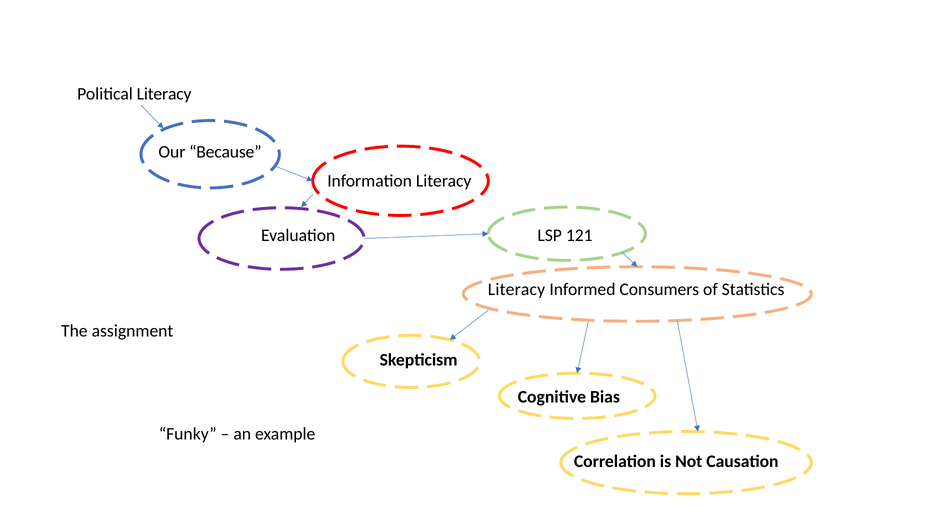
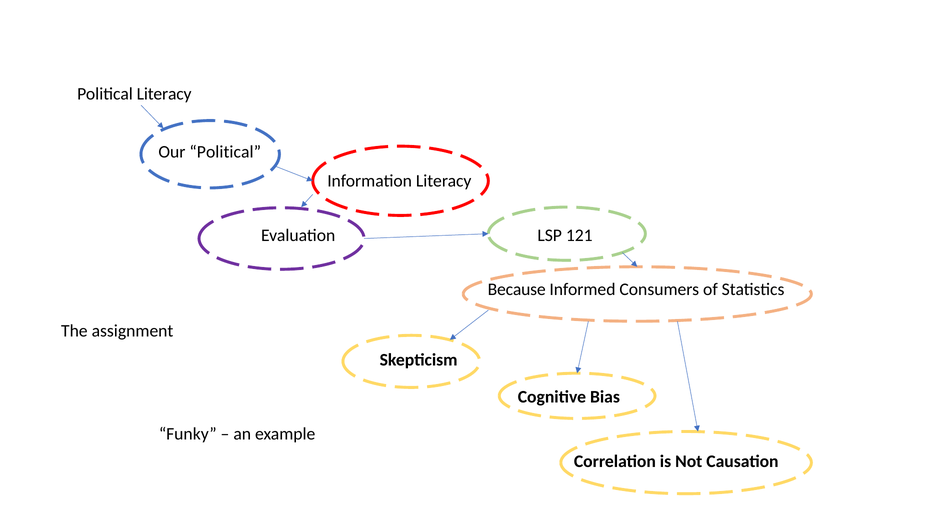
Our Because: Because -> Political (225, 152)
Literacy: Literacy -> Because (517, 289)
